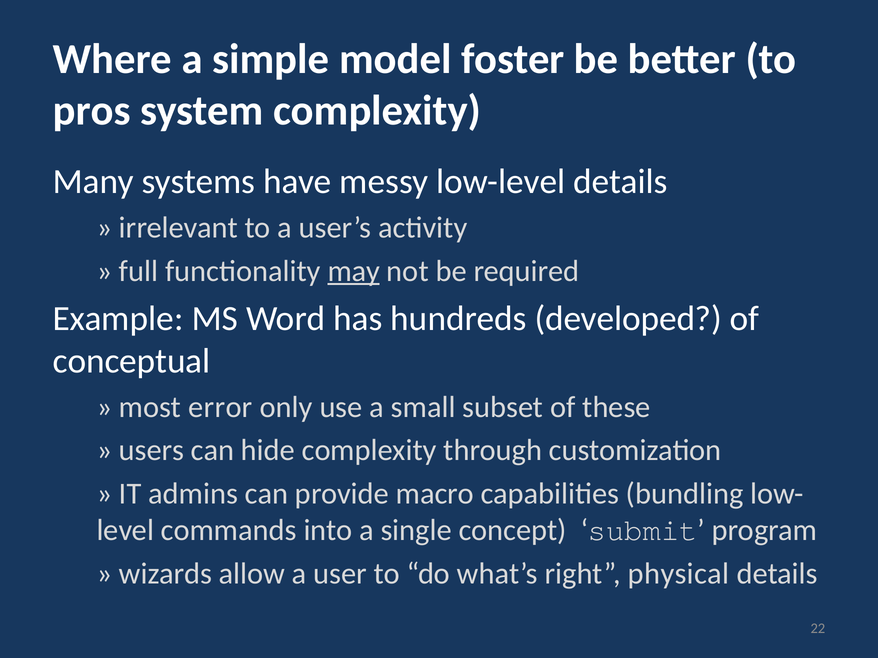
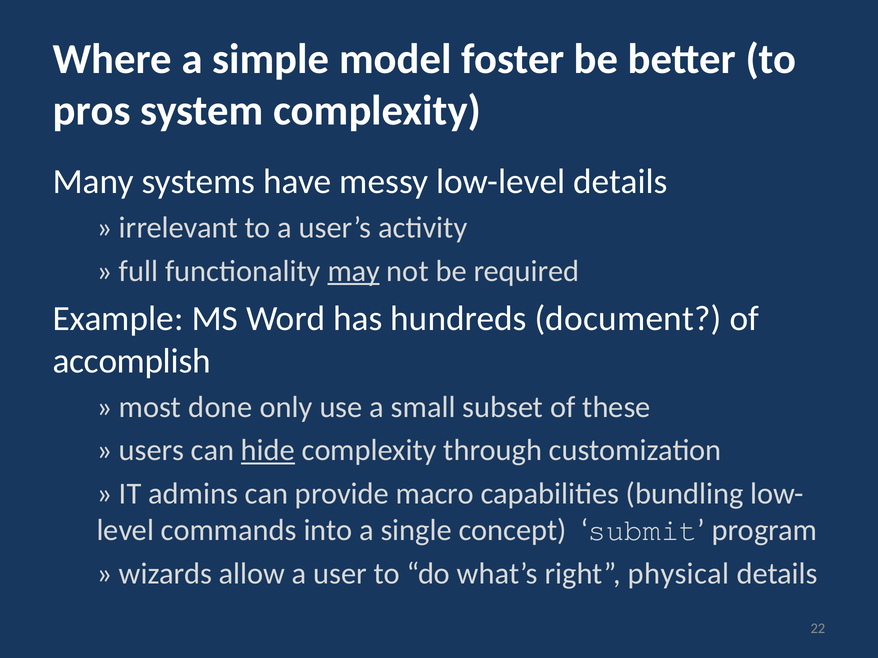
developed: developed -> document (628, 319)
conceptual: conceptual -> accomplish (132, 361)
error: error -> done (220, 407)
hide underline: none -> present (268, 451)
